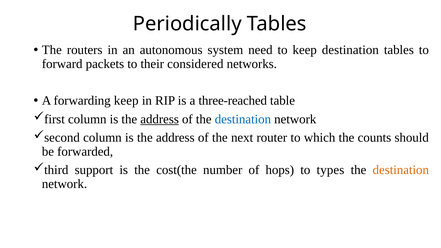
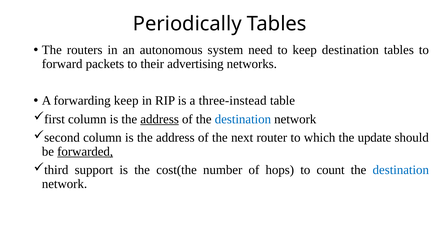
considered: considered -> advertising (195, 64)
three-reached: three-reached -> three-instead (233, 101)
counts: counts -> update (375, 138)
forwarded underline: none -> present (85, 152)
types: types -> count (331, 170)
destination colour: orange -> blue (401, 170)
